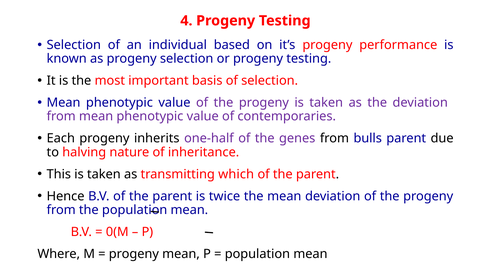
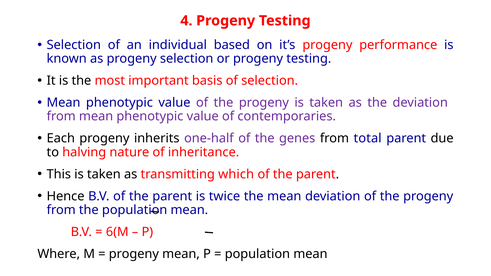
bulls: bulls -> total (368, 138)
0(M: 0(M -> 6(M (117, 232)
